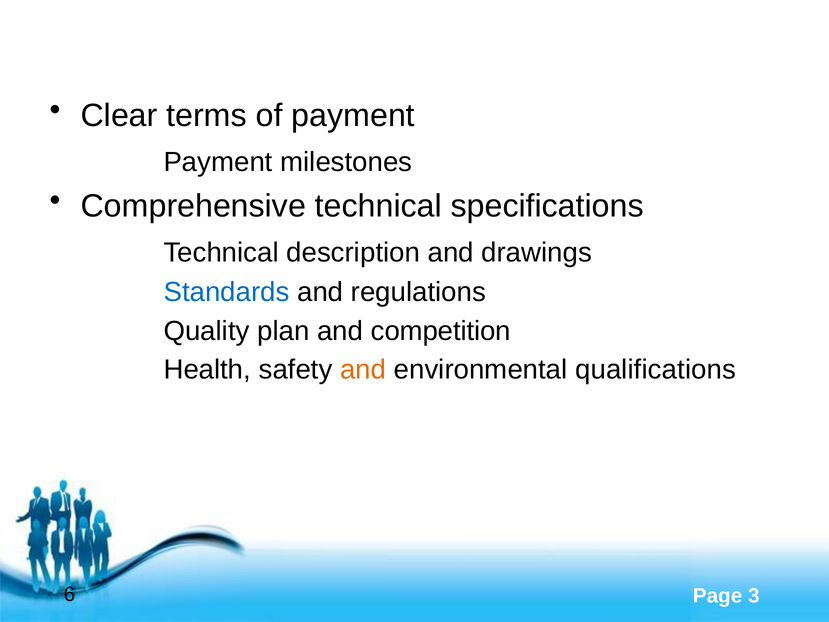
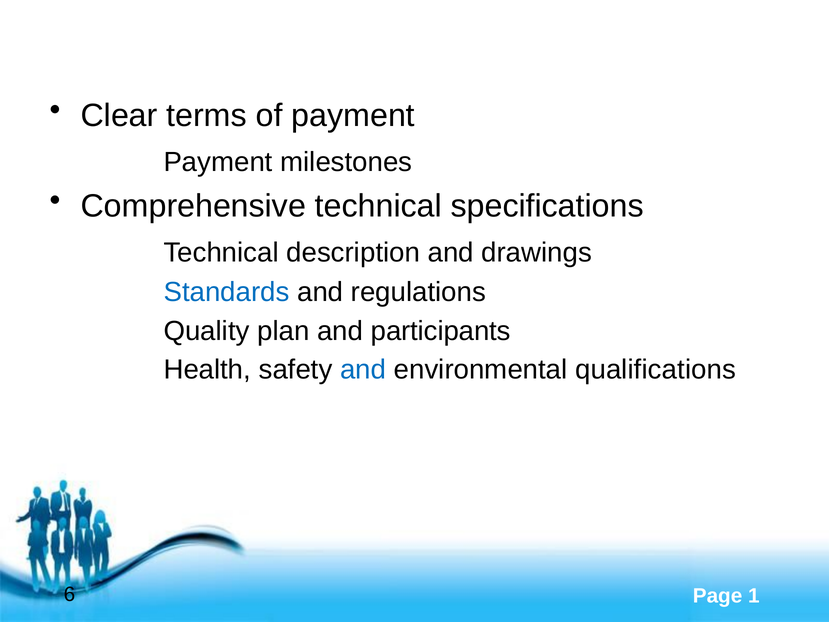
competition: competition -> participants (441, 331)
and colour: orange -> blue (363, 370)
3: 3 -> 1 (754, 596)
